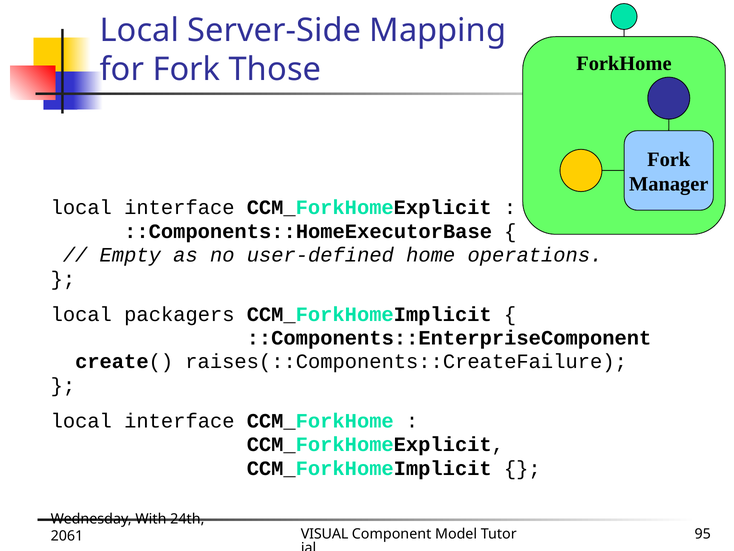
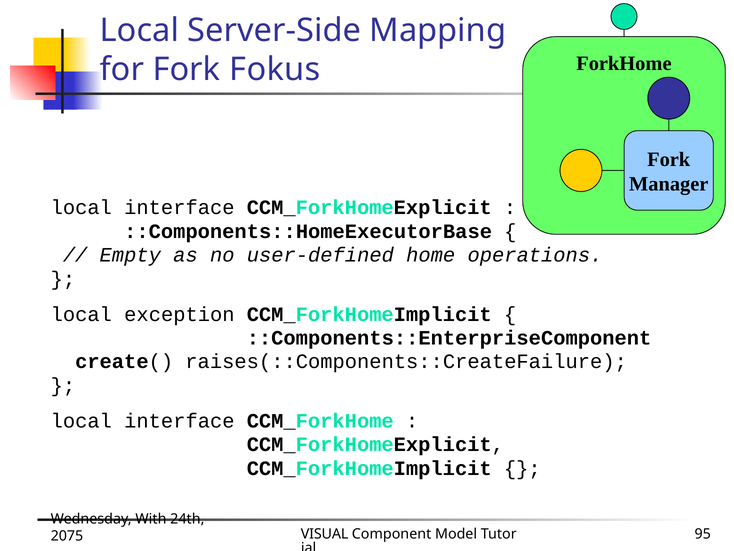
Those: Those -> Fokus (275, 69)
packagers: packagers -> exception (179, 314)
2061: 2061 -> 2075 (67, 536)
